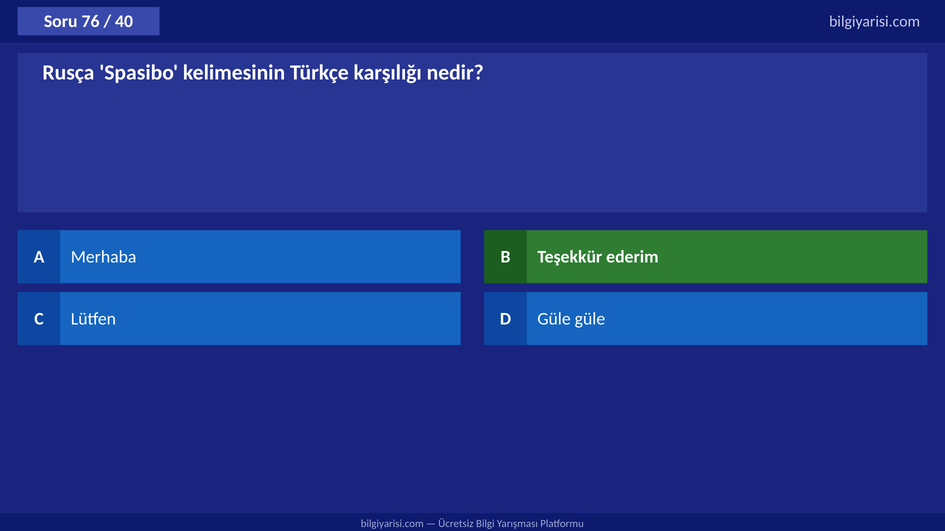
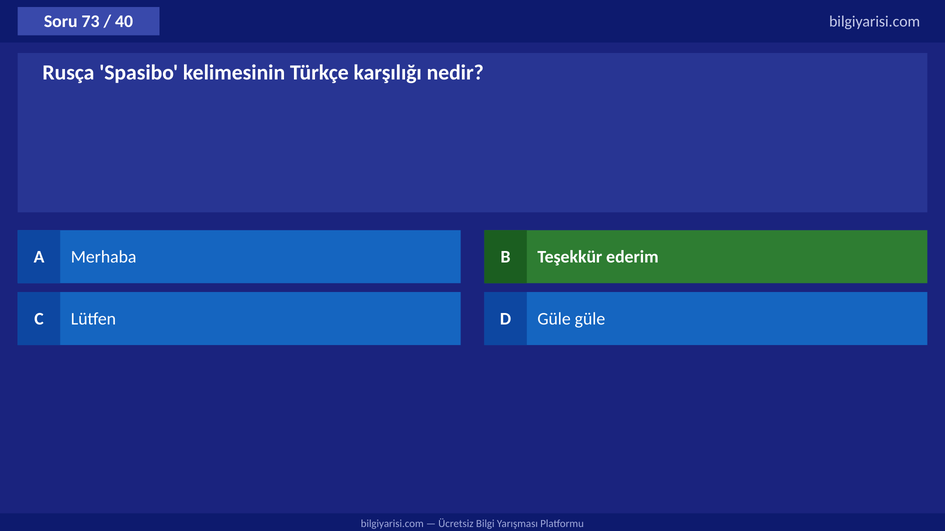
76: 76 -> 73 (91, 22)
